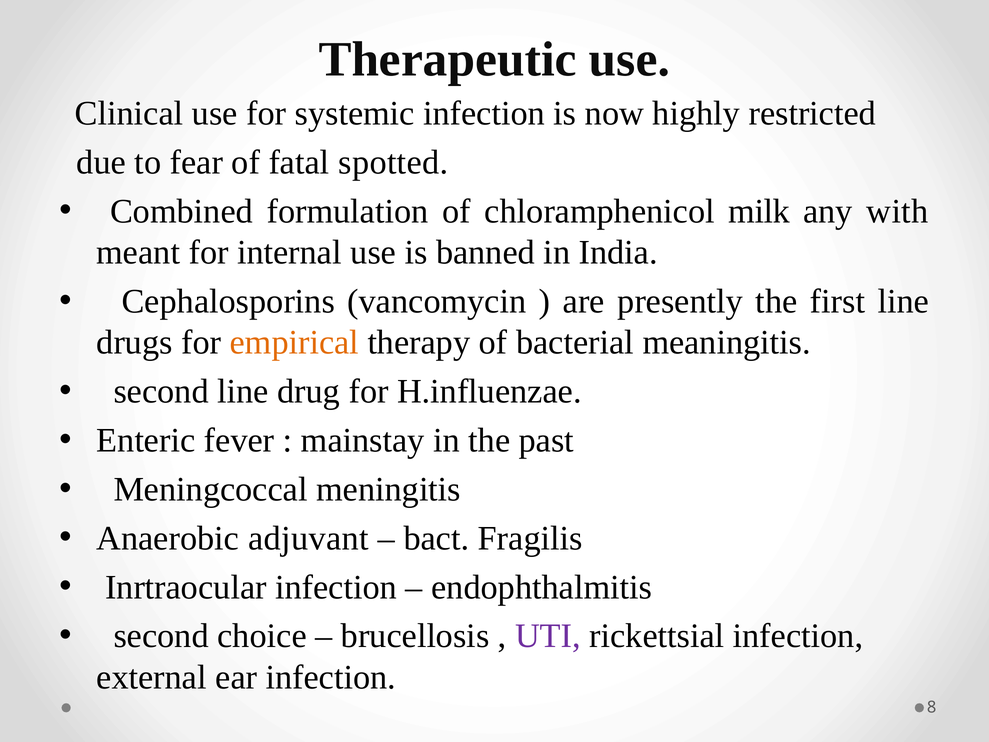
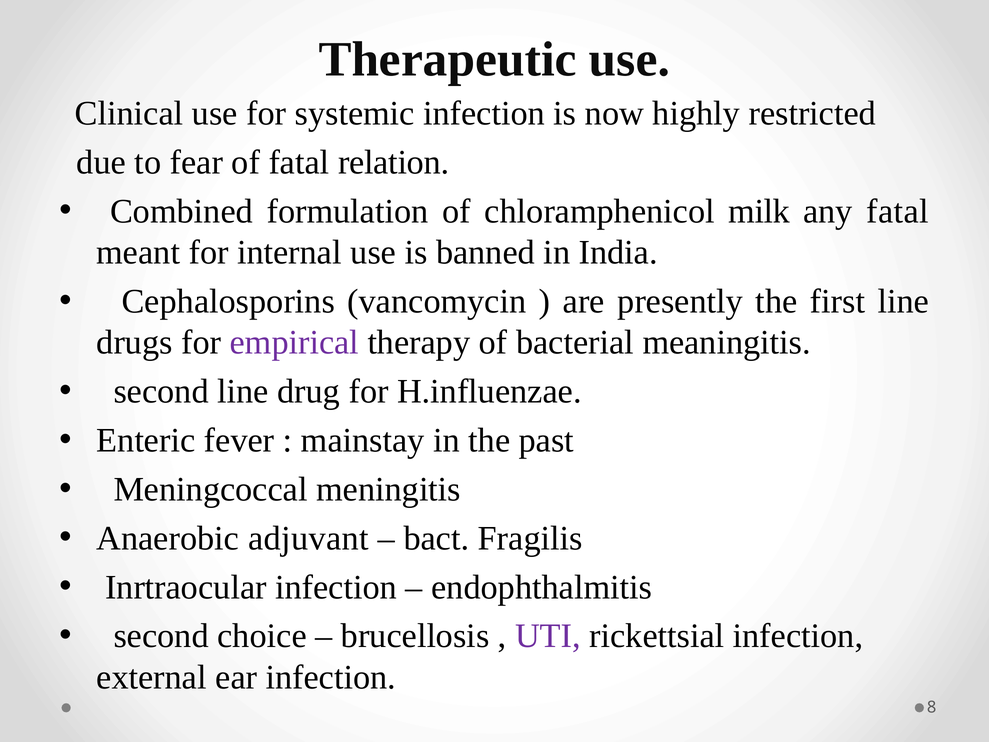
spotted: spotted -> relation (394, 162)
any with: with -> fatal (898, 211)
empirical colour: orange -> purple (294, 342)
